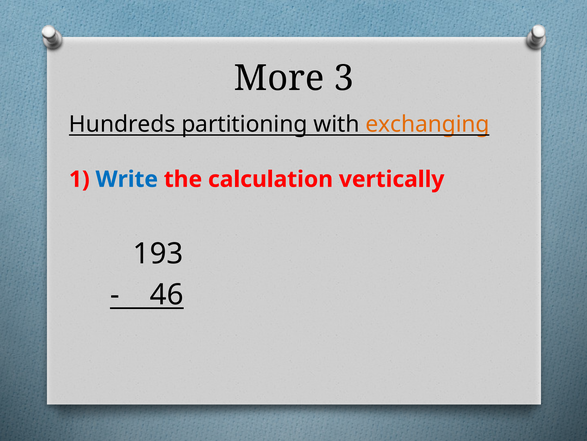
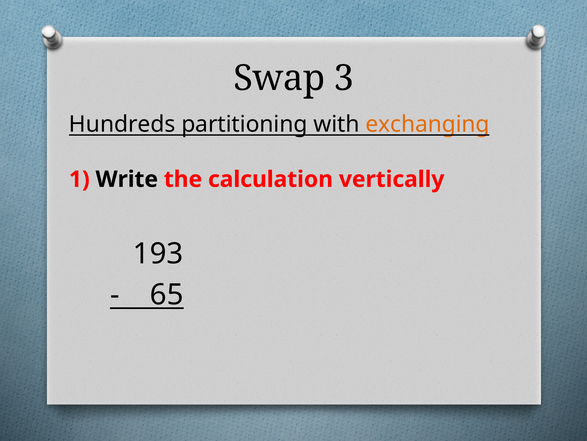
More: More -> Swap (279, 78)
Write colour: blue -> black (127, 179)
46: 46 -> 65 (167, 294)
